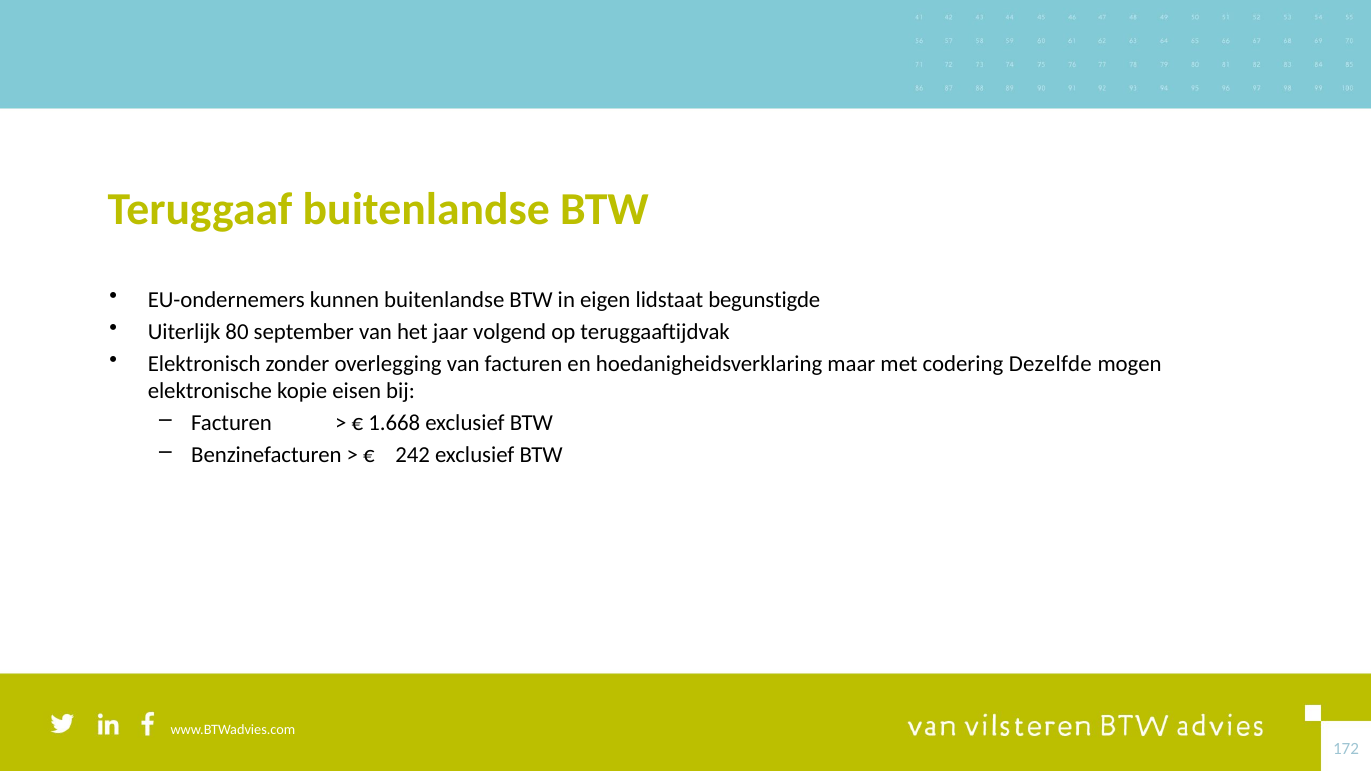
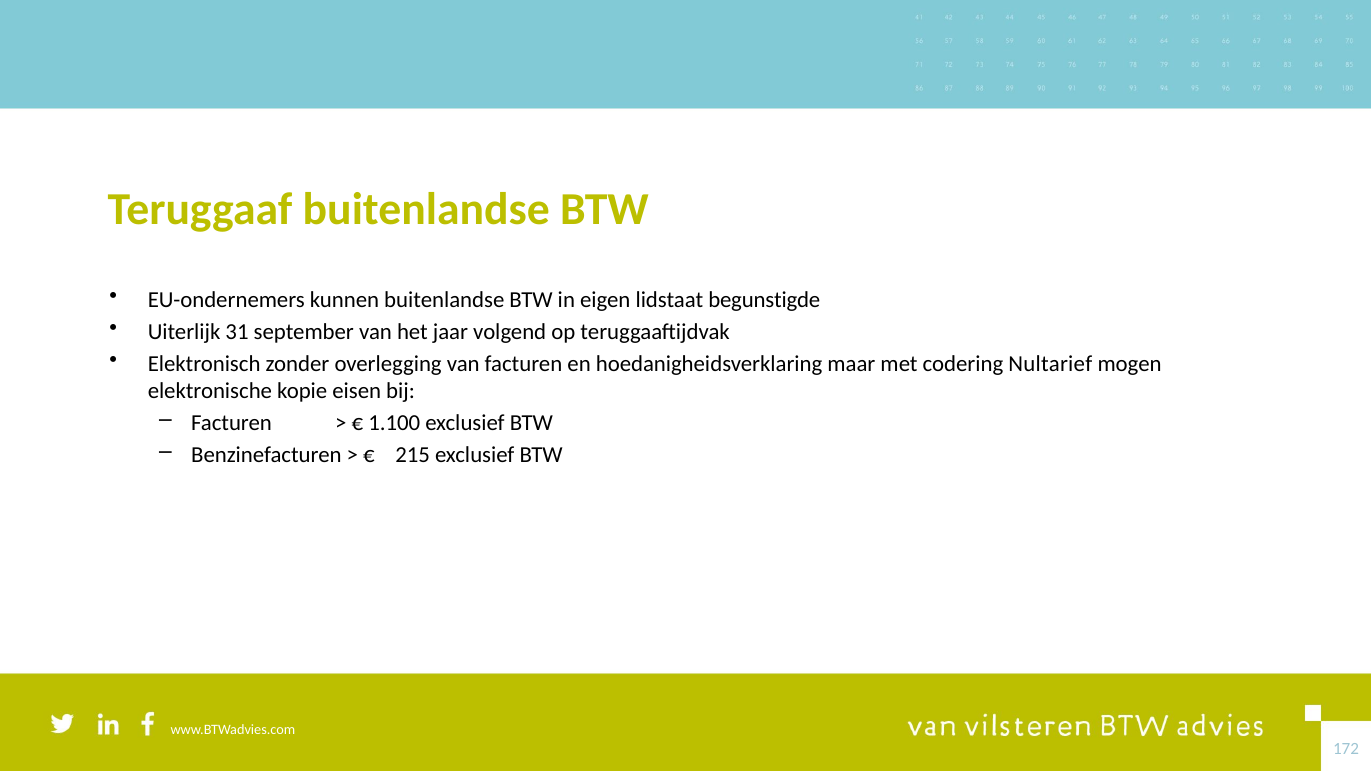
80: 80 -> 31 (237, 332)
Dezelfde: Dezelfde -> Nultarief (1050, 364)
1.668: 1.668 -> 1.100 (394, 423)
242: 242 -> 215 (413, 455)
